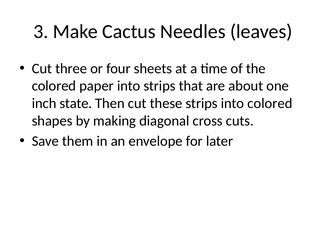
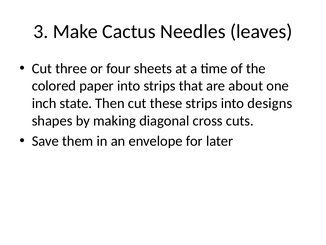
into colored: colored -> designs (270, 103)
